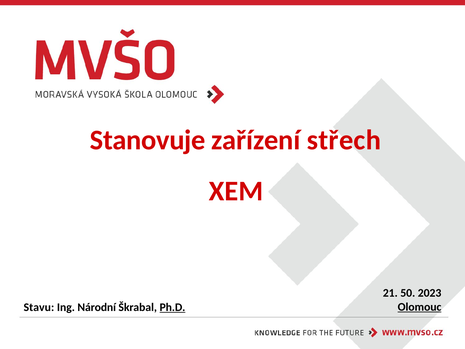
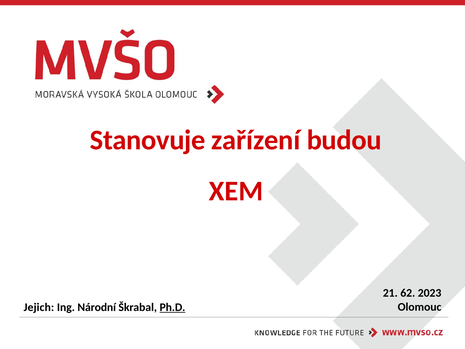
střech: střech -> budou (344, 140)
50: 50 -> 62 (408, 293)
Olomouc underline: present -> none (420, 307)
Stavu: Stavu -> Jejich (39, 307)
